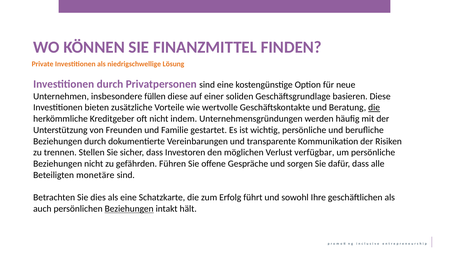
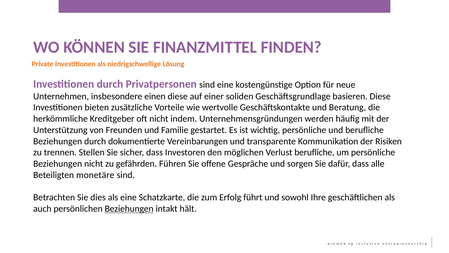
füllen: füllen -> einen (155, 96)
die underline: present -> none (374, 107)
Verlust verfügbar: verfügbar -> berufliche (314, 152)
